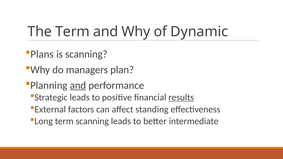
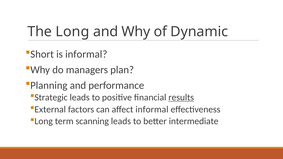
The Term: Term -> Long (72, 32)
Plans: Plans -> Short (42, 54)
is scanning: scanning -> informal (86, 54)
and underline: present -> none (78, 85)
affect standing: standing -> informal (152, 109)
